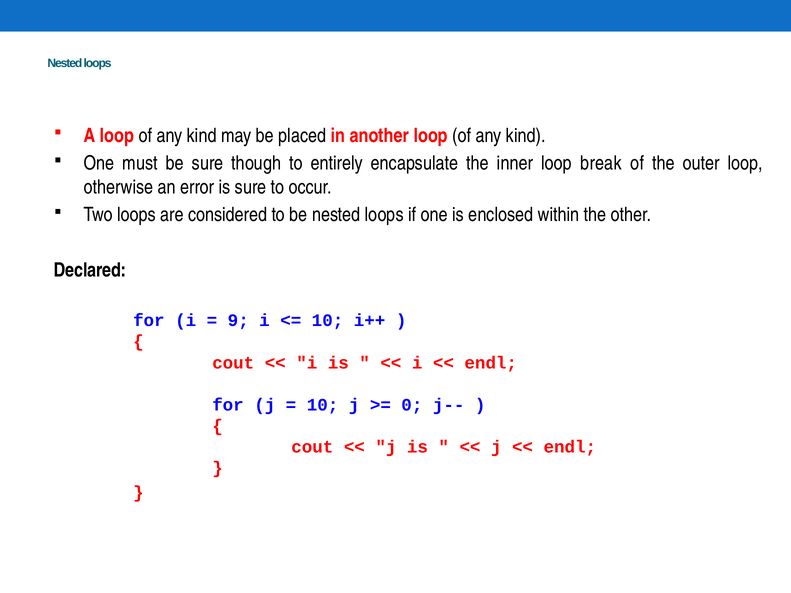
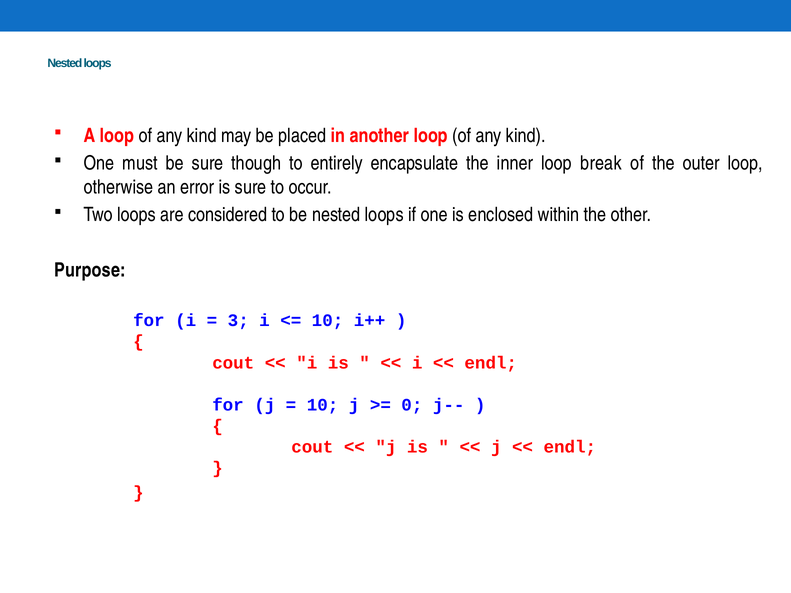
Declared: Declared -> Purpose (90, 270)
9: 9 -> 3 (238, 321)
